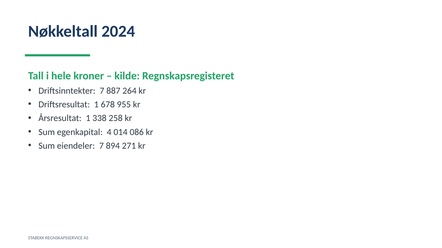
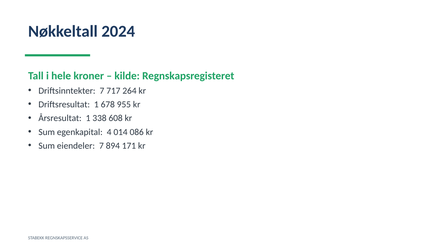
887: 887 -> 717 (113, 91)
258: 258 -> 608 (116, 119)
271: 271 -> 171 (129, 146)
